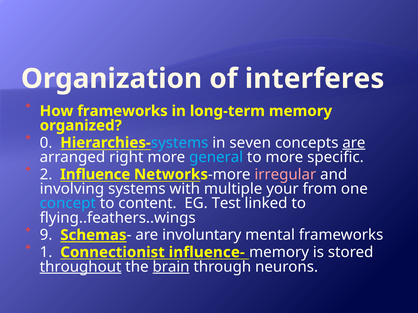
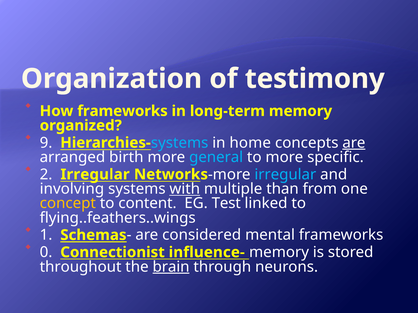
interferes: interferes -> testimony (315, 79)
0: 0 -> 9 (46, 143)
seven: seven -> home (250, 143)
right: right -> birth (126, 157)
2 Influence: Influence -> Irregular (95, 175)
irregular colour: pink -> light blue (285, 175)
with underline: none -> present (185, 189)
your: your -> than (282, 189)
concept colour: light blue -> yellow (68, 204)
9: 9 -> 1 (46, 235)
involuntary: involuntary -> considered (202, 235)
1: 1 -> 0 (46, 253)
throughout underline: present -> none (81, 267)
